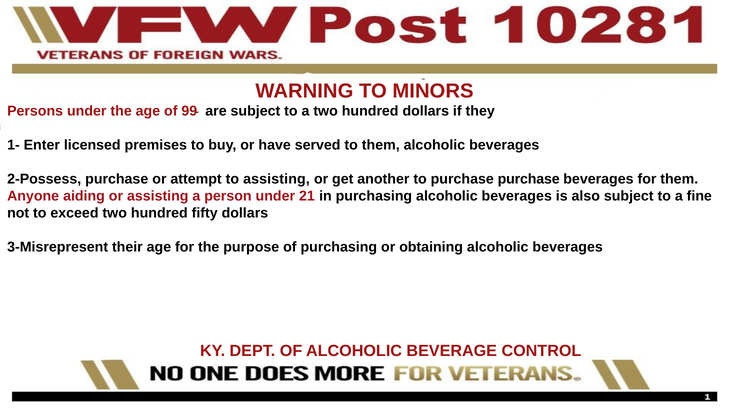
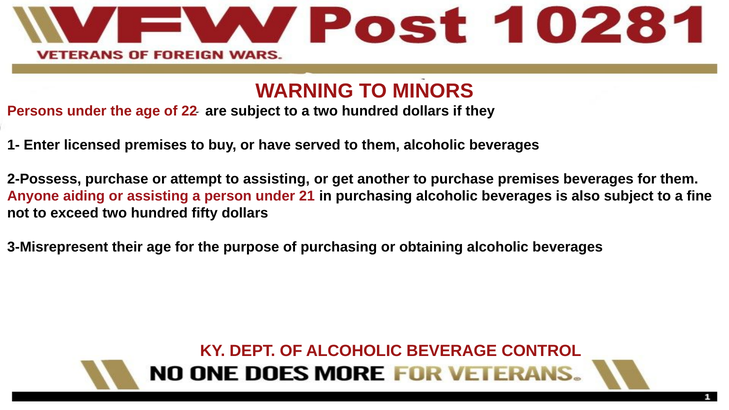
99: 99 -> 22 (189, 111)
purchase purchase: purchase -> premises (529, 179)
